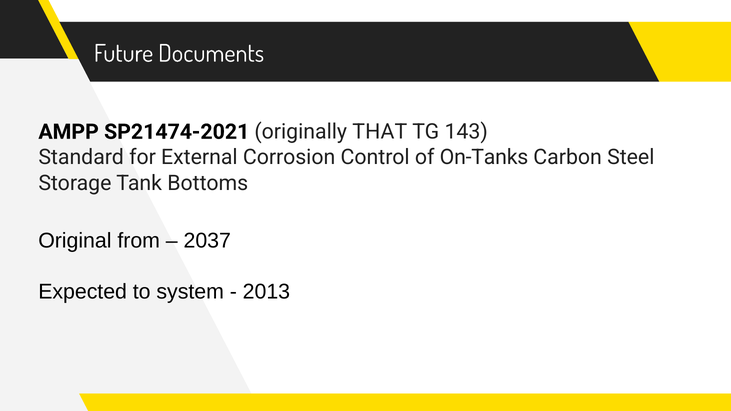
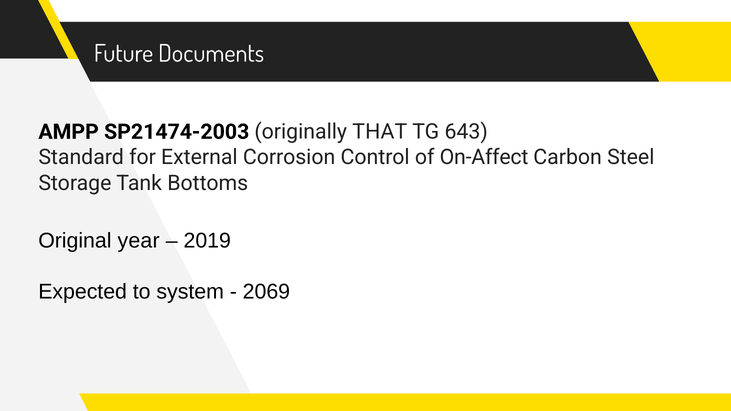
SP21474-2021: SP21474-2021 -> SP21474-2003 (177, 132)
143: 143 -> 643 (466, 132)
On-Tanks: On-Tanks -> On-Affect (484, 157)
from: from -> year (139, 241)
2037: 2037 -> 2019 (207, 241)
2013: 2013 -> 2069 (266, 292)
